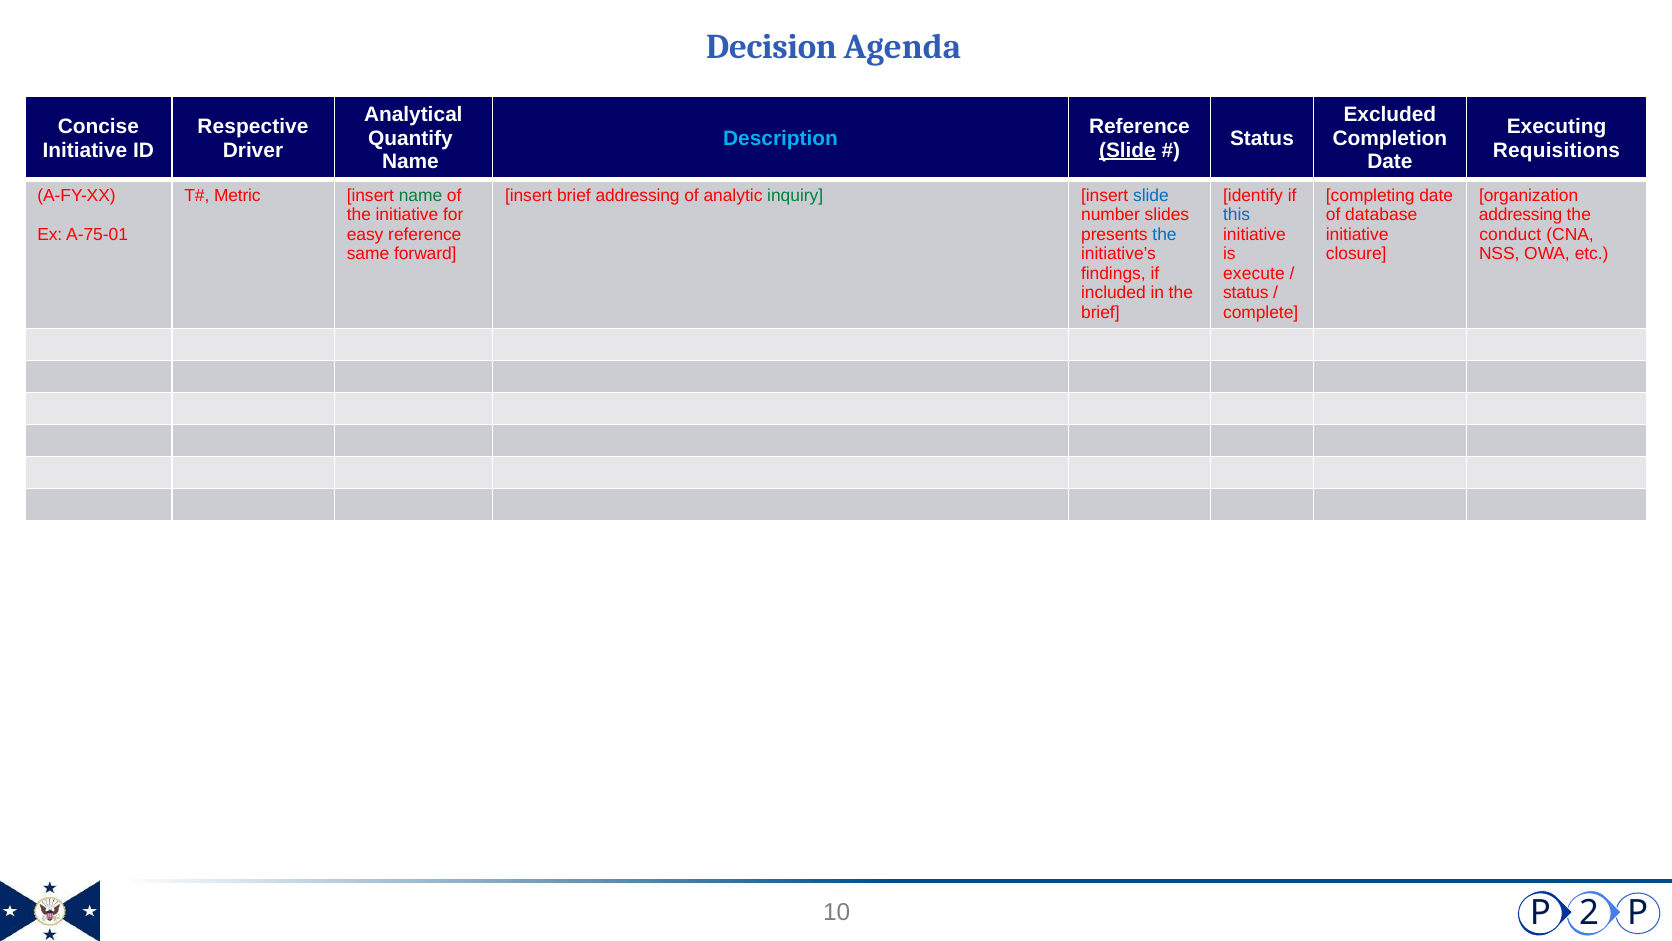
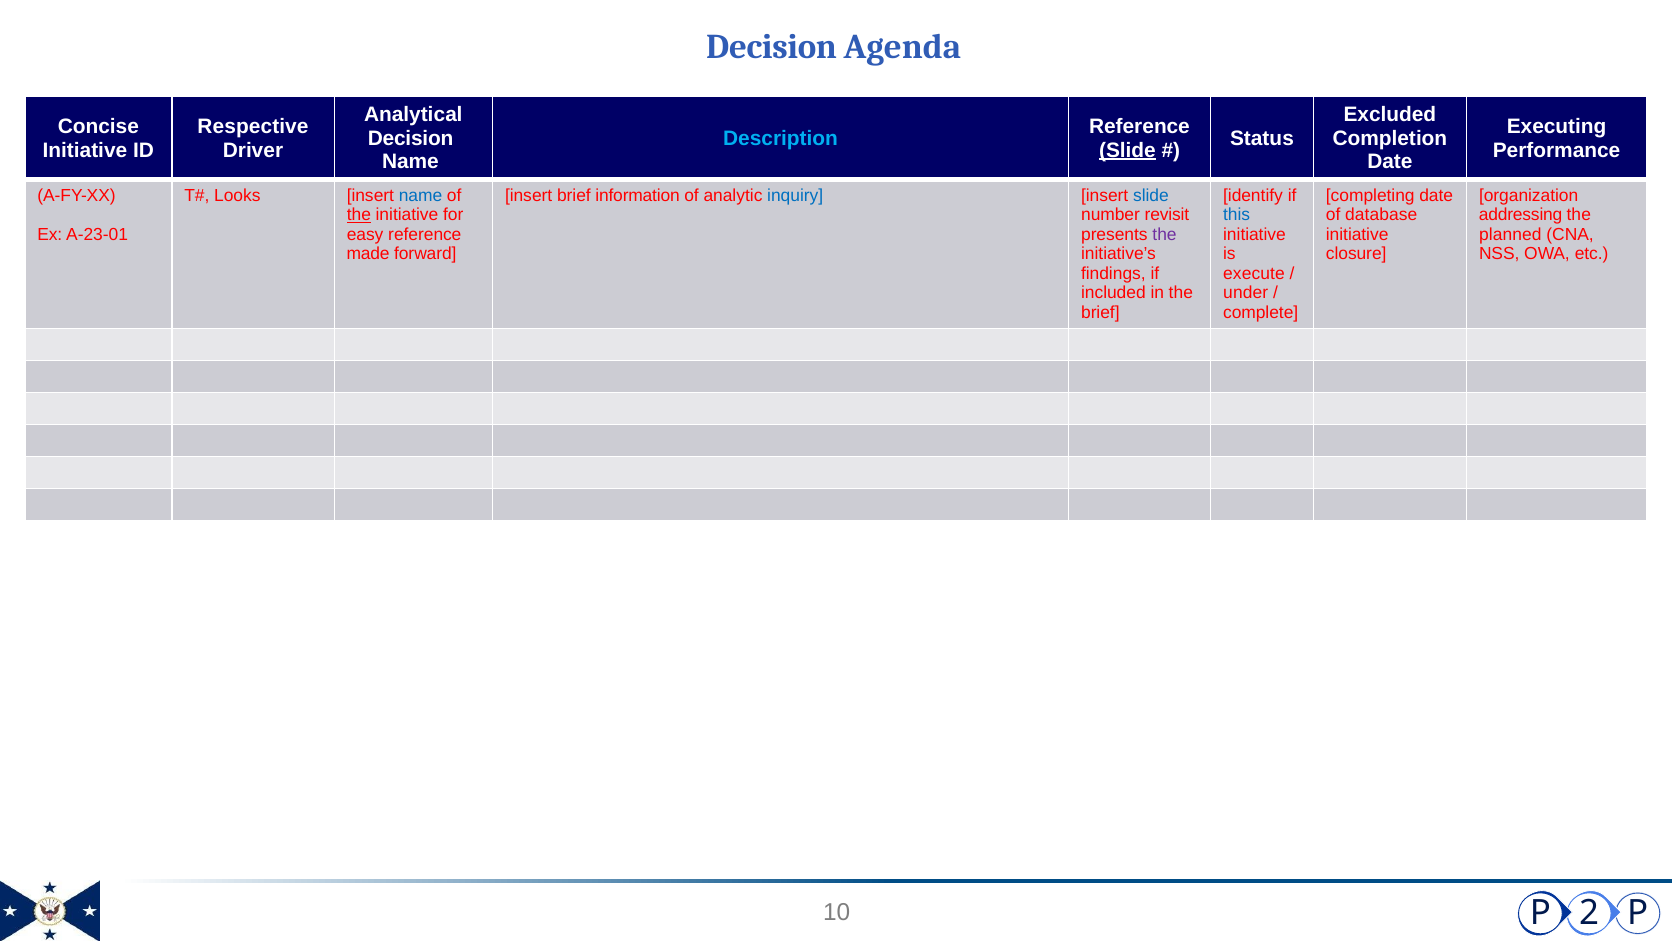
Quantify: Quantify -> Decision (411, 138)
Requisitions: Requisitions -> Performance (1557, 150)
Metric: Metric -> Looks (237, 196)
name colour: green -> blue (421, 196)
brief addressing: addressing -> information (638, 196)
inquiry colour: green -> blue (795, 196)
the underline: none -> present (359, 215)
slides: slides -> revisit (1167, 215)
A-75-01: A-75-01 -> A-23-01 (97, 234)
the colour: blue -> purple (1165, 234)
conduct: conduct -> planned (1510, 234)
same: same -> made (368, 254)
status: status -> under (1246, 293)
